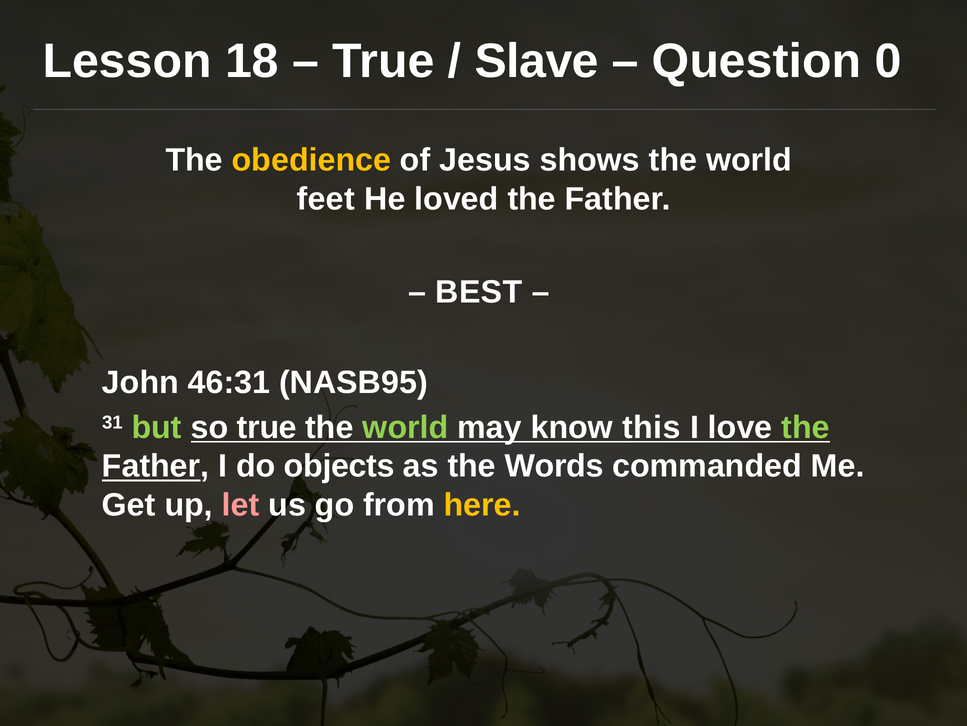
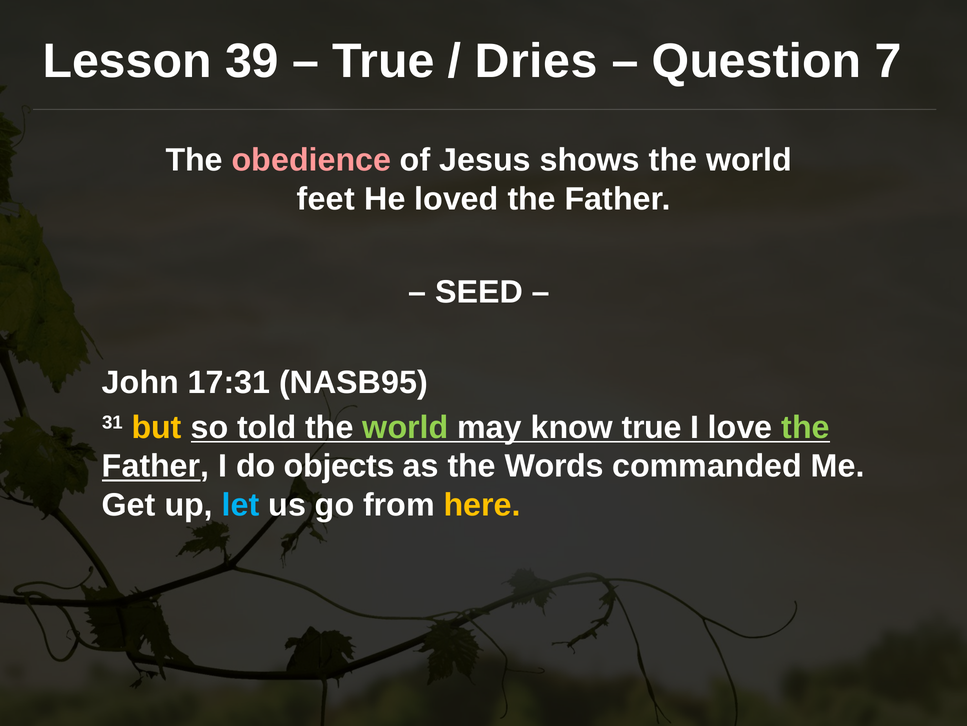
18: 18 -> 39 (252, 61)
Slave: Slave -> Dries (536, 61)
0: 0 -> 7 (888, 61)
obedience colour: yellow -> pink (311, 160)
BEST: BEST -> SEED (479, 292)
46:31: 46:31 -> 17:31 (229, 382)
but colour: light green -> yellow (157, 427)
so true: true -> told (267, 427)
know this: this -> true (652, 427)
let colour: pink -> light blue (241, 505)
